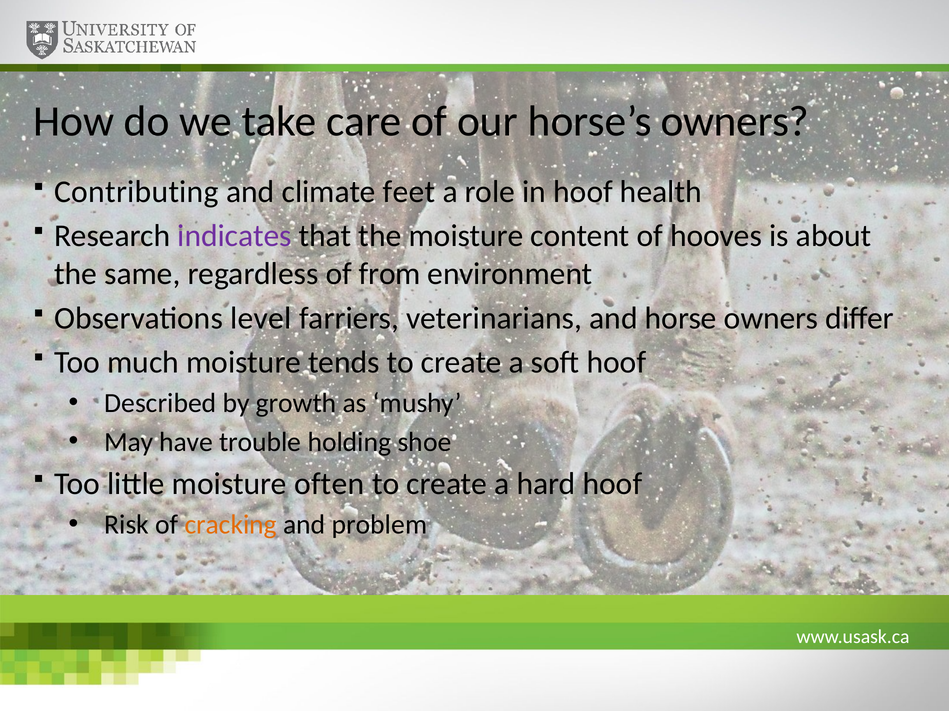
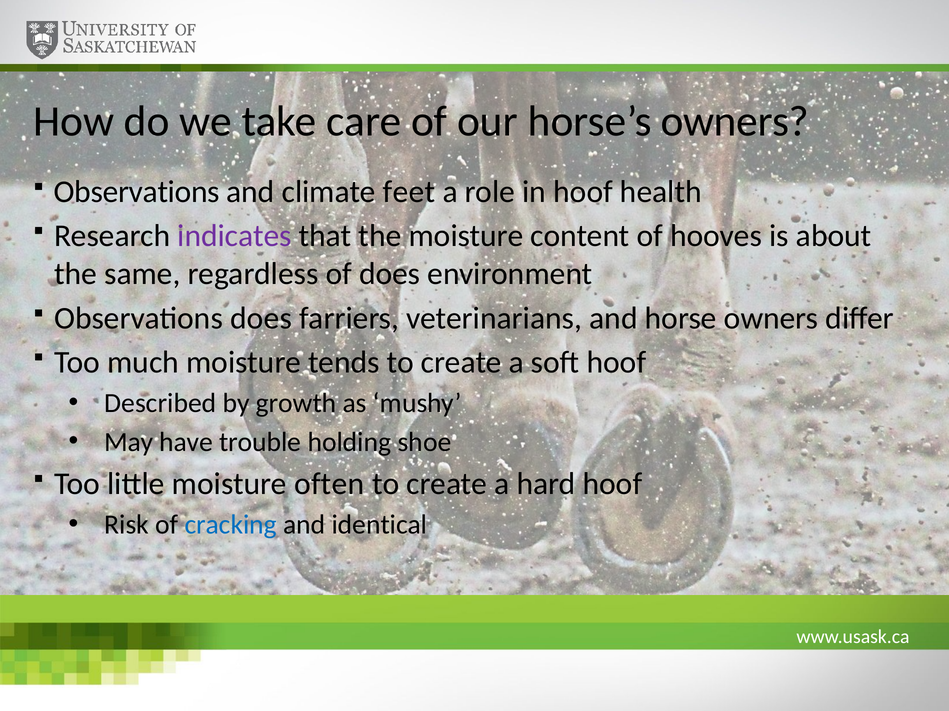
Contributing: Contributing -> Observations (137, 192)
of from: from -> does (390, 274)
Observations level: level -> does (261, 319)
cracking colour: orange -> blue (231, 525)
problem: problem -> identical (379, 525)
